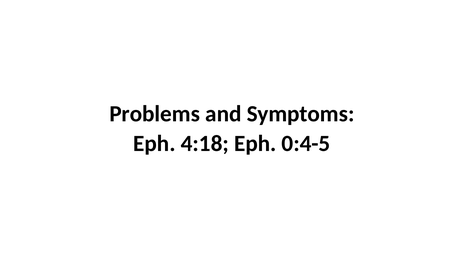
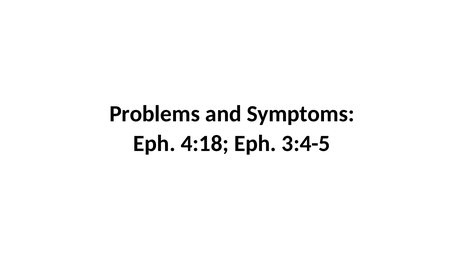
0:4-5: 0:4-5 -> 3:4-5 (306, 144)
